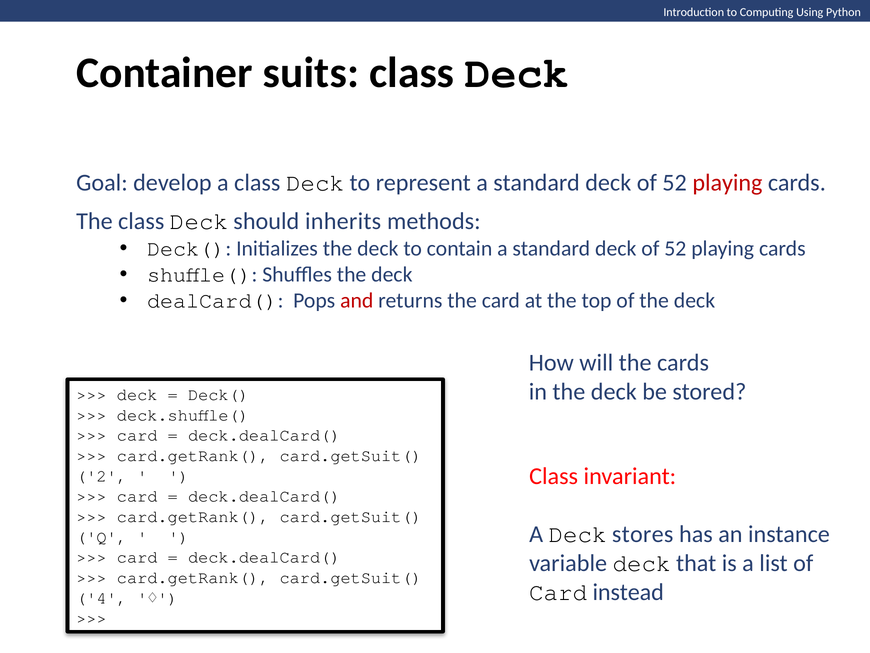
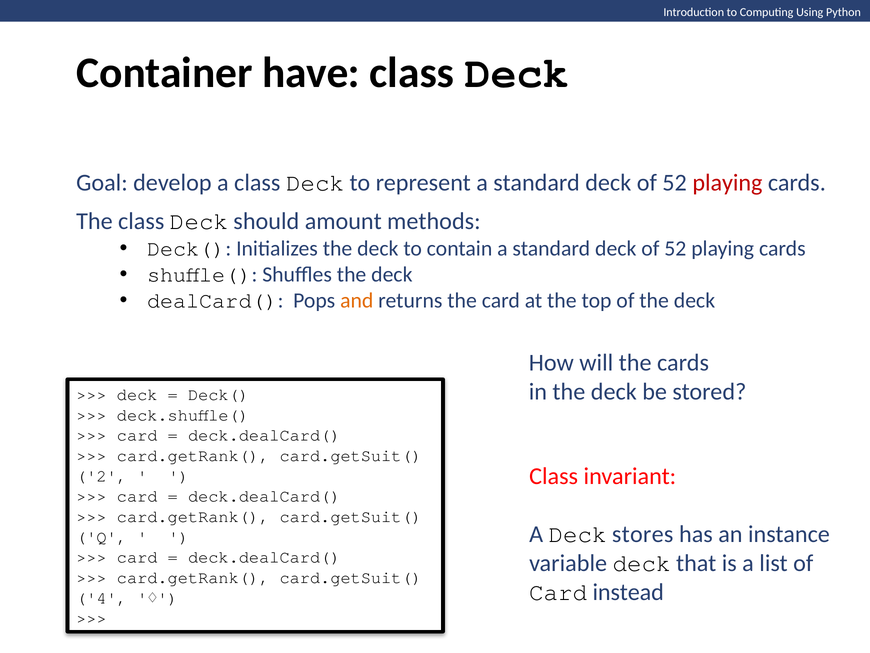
suits: suits -> have (311, 73)
inherits: inherits -> amount (343, 221)
and colour: red -> orange (357, 301)
